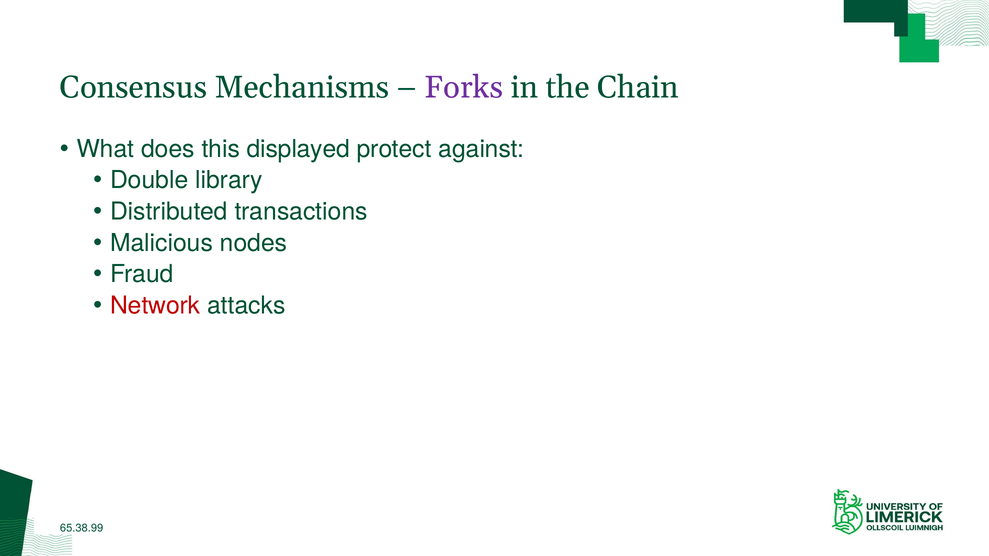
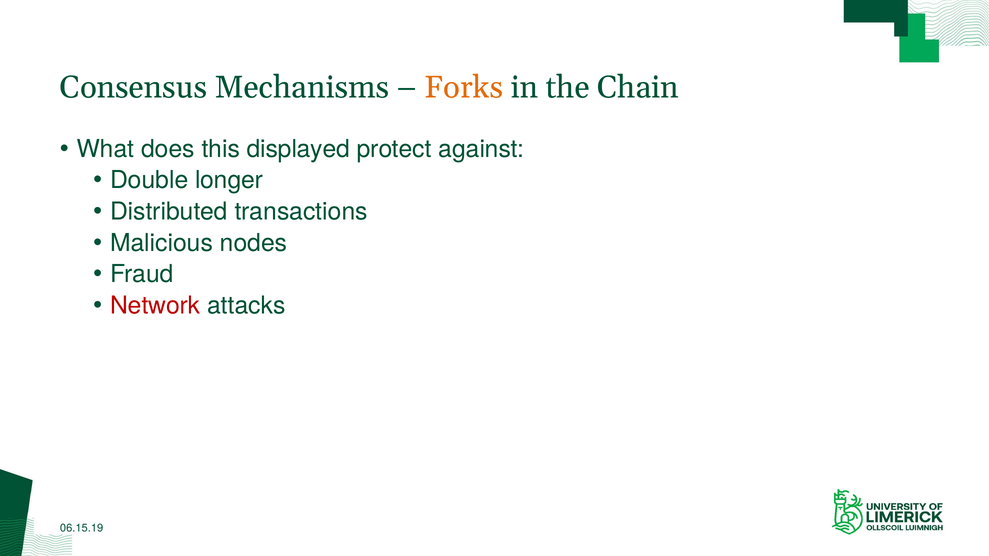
Forks colour: purple -> orange (464, 87)
library: library -> longer (229, 180)
65.38.99: 65.38.99 -> 06.15.19 (82, 528)
